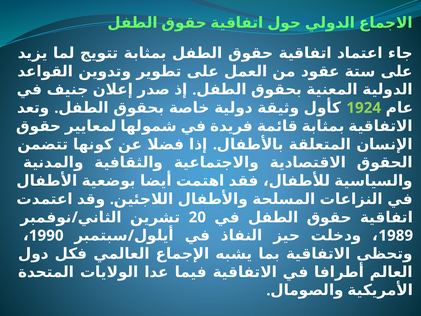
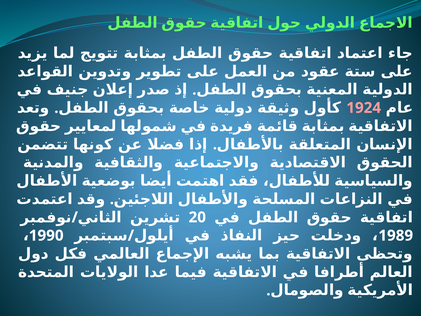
1924 colour: light green -> pink (364, 108)
